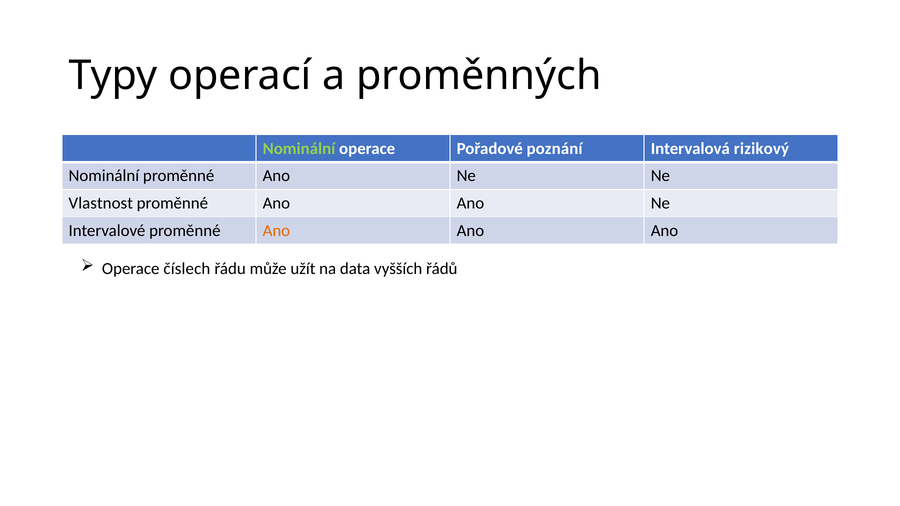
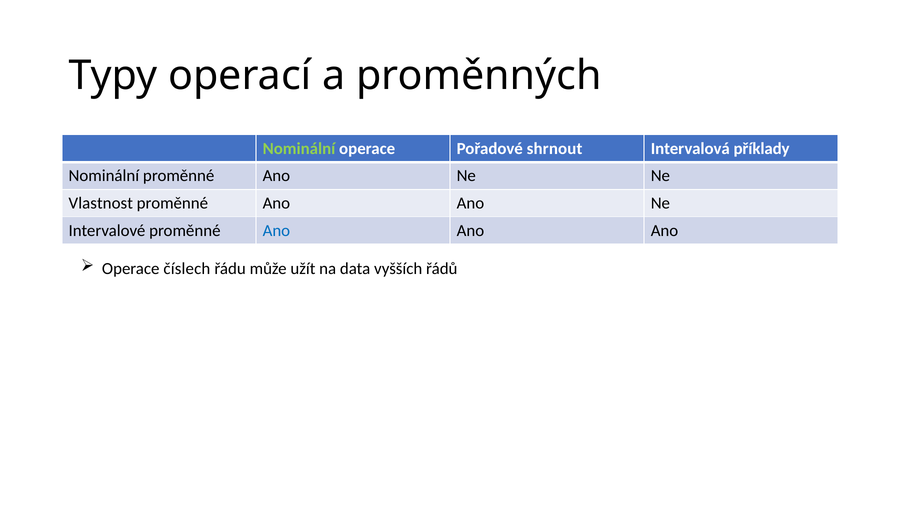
poznání: poznání -> shrnout (555, 149)
rizikový: rizikový -> příklady (762, 149)
Ano colour: orange -> blue (276, 231)
